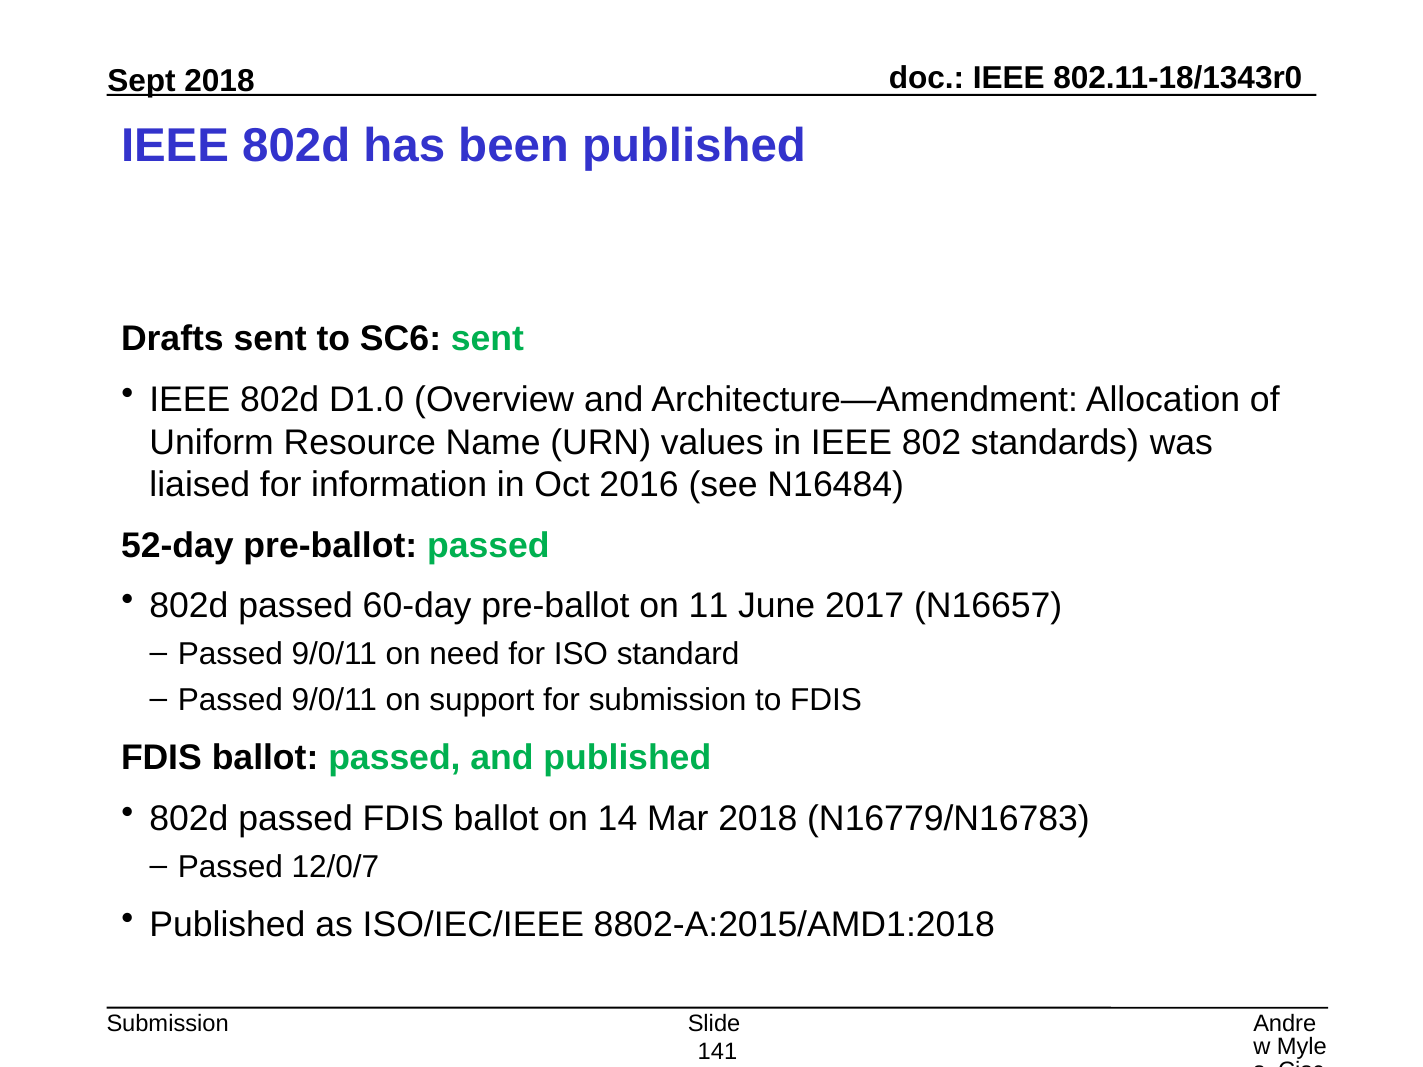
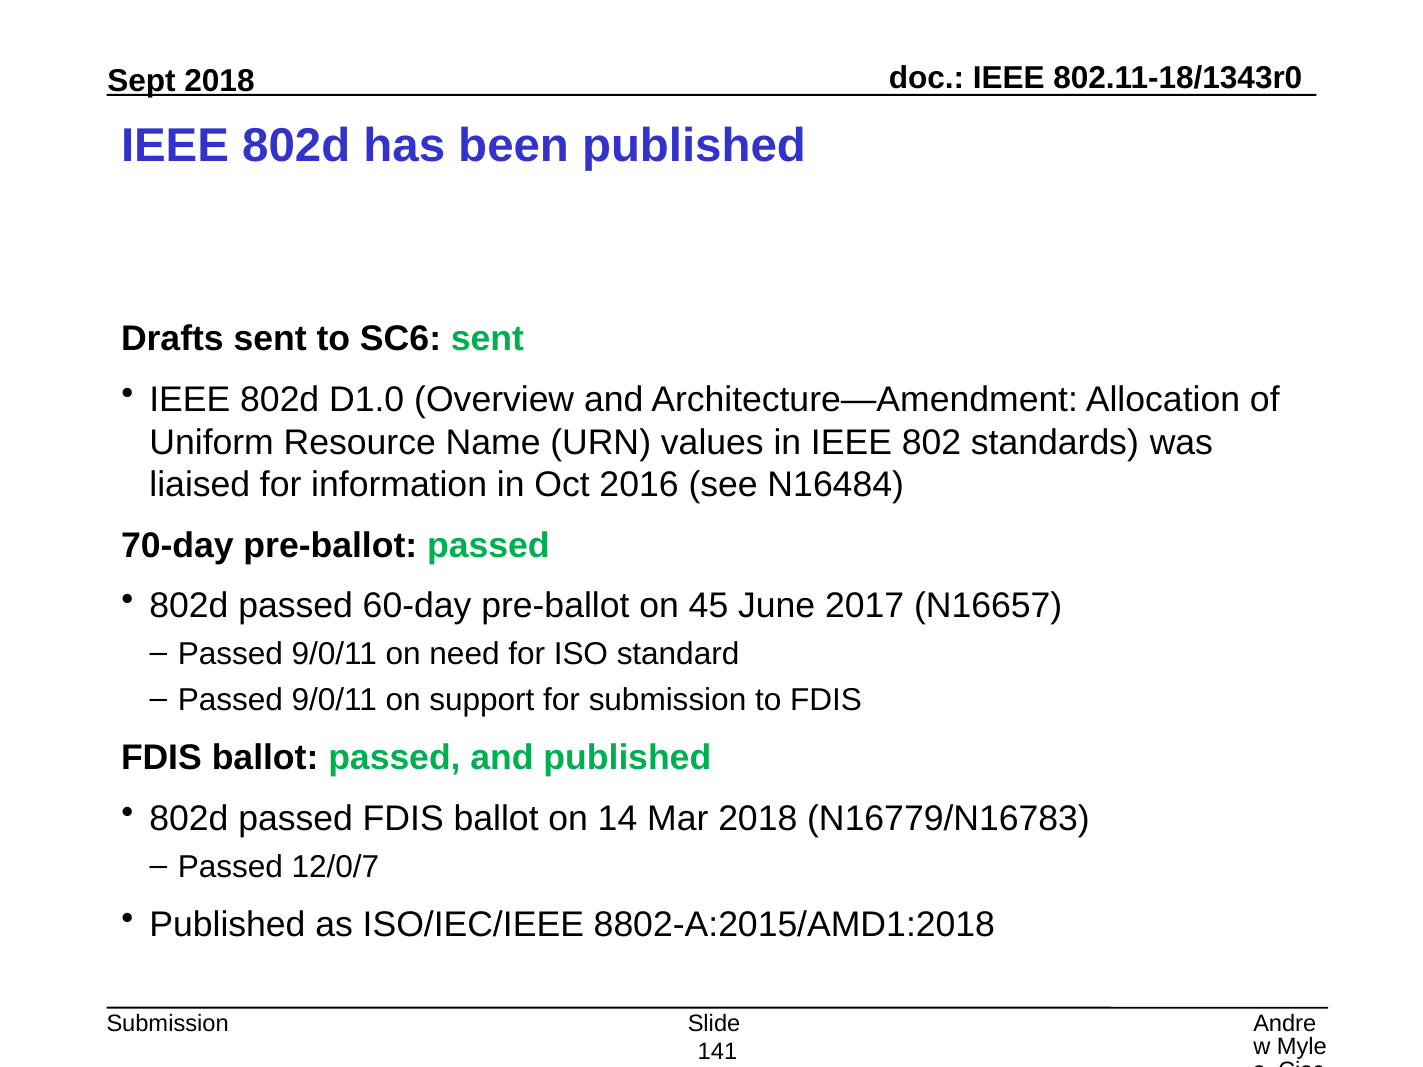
52-day: 52-day -> 70-day (177, 546)
11: 11 -> 45 (709, 606)
